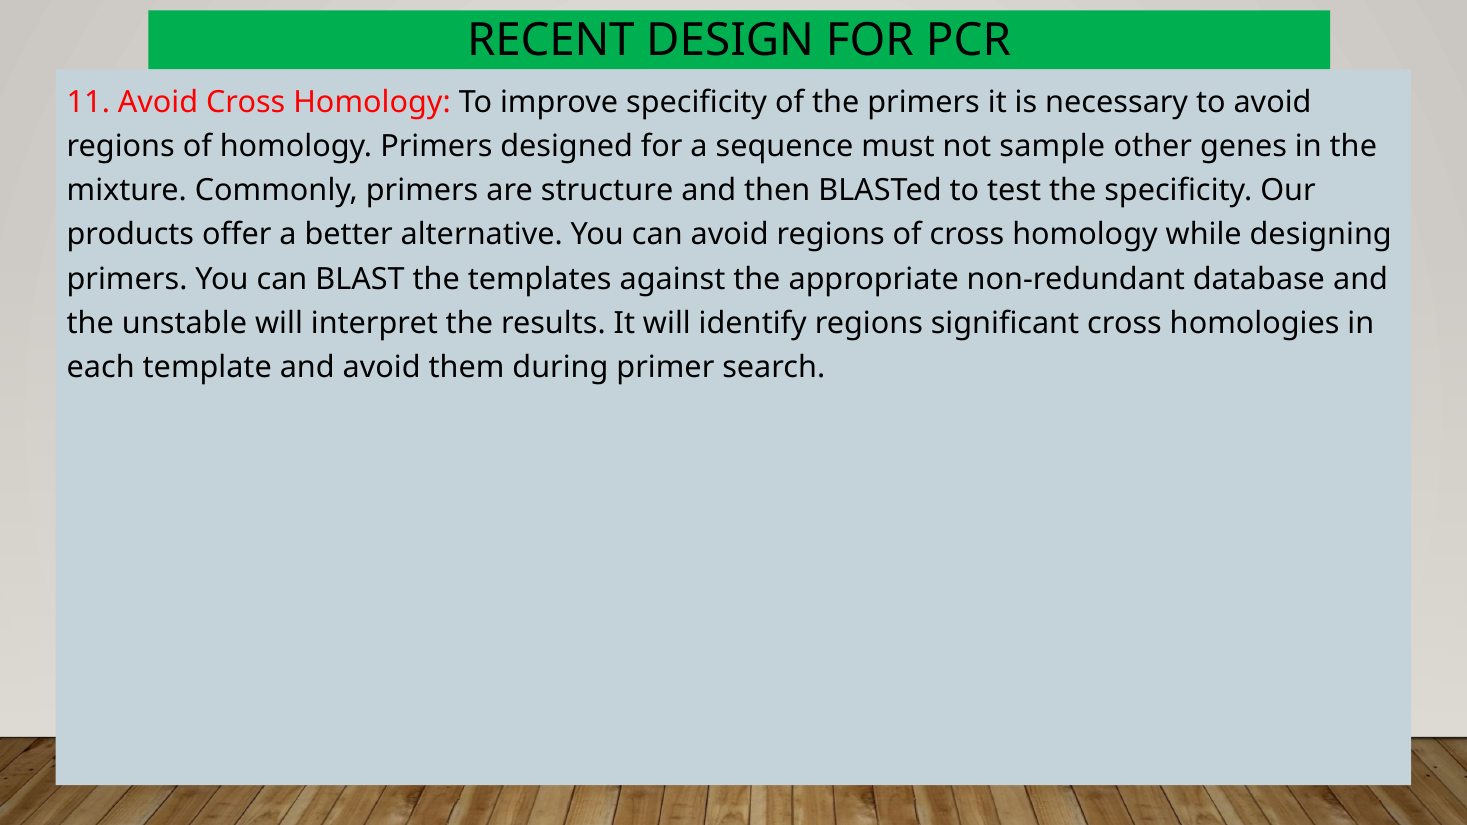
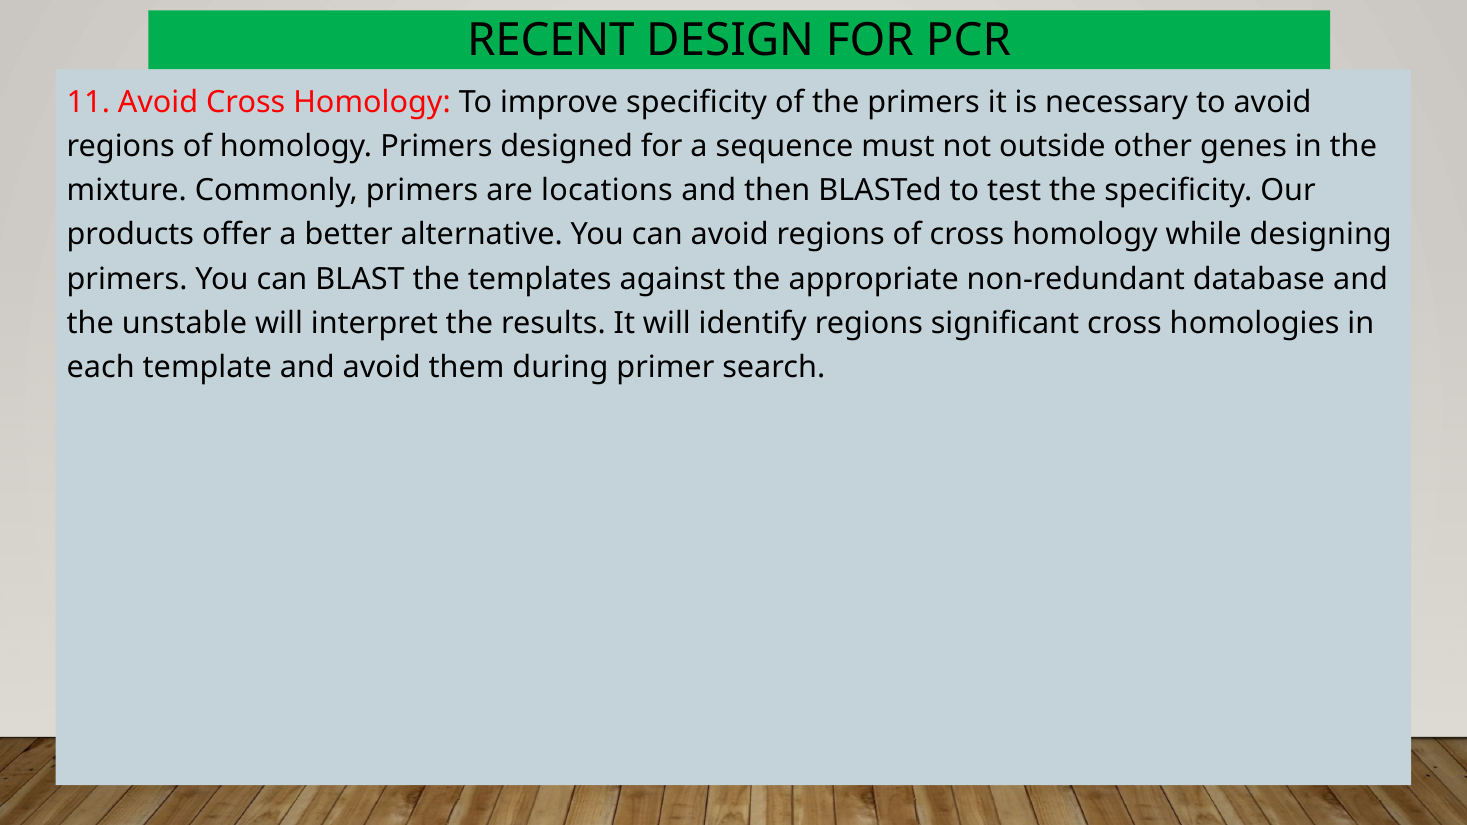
sample: sample -> outside (1052, 147)
structure: structure -> locations (607, 191)
